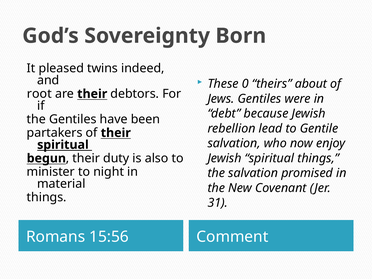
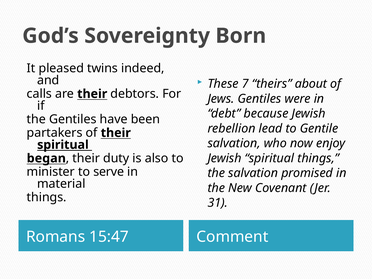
0: 0 -> 7 (245, 84)
root: root -> calls (39, 94)
begun: begun -> began (46, 158)
night: night -> serve (109, 172)
15:56: 15:56 -> 15:47 (109, 237)
